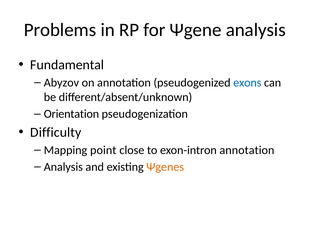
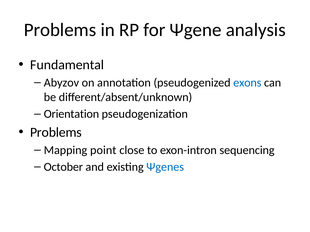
Difficulty: Difficulty -> Problems (56, 133)
exon-intron annotation: annotation -> sequencing (247, 150)
Analysis: Analysis -> October (63, 167)
Ψgenes colour: orange -> blue (165, 167)
